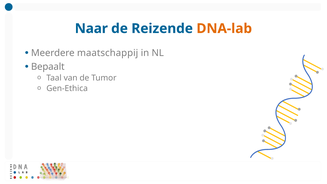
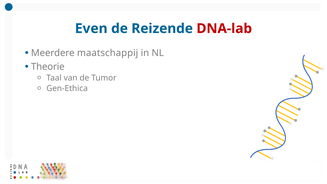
Naar: Naar -> Even (91, 29)
DNA-lab colour: orange -> red (224, 29)
Bepaalt: Bepaalt -> Theorie (48, 67)
